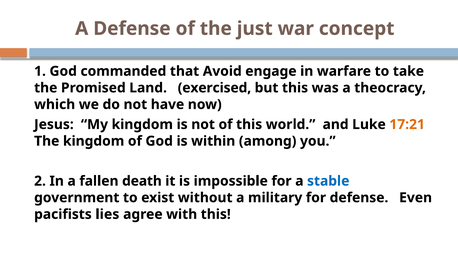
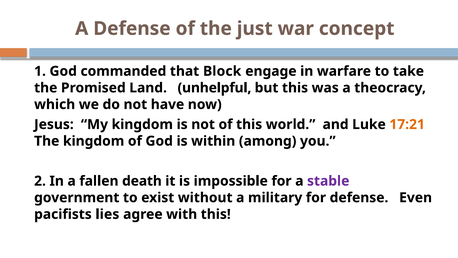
Avoid: Avoid -> Block (222, 71)
exercised: exercised -> unhelpful (214, 88)
stable colour: blue -> purple (328, 181)
